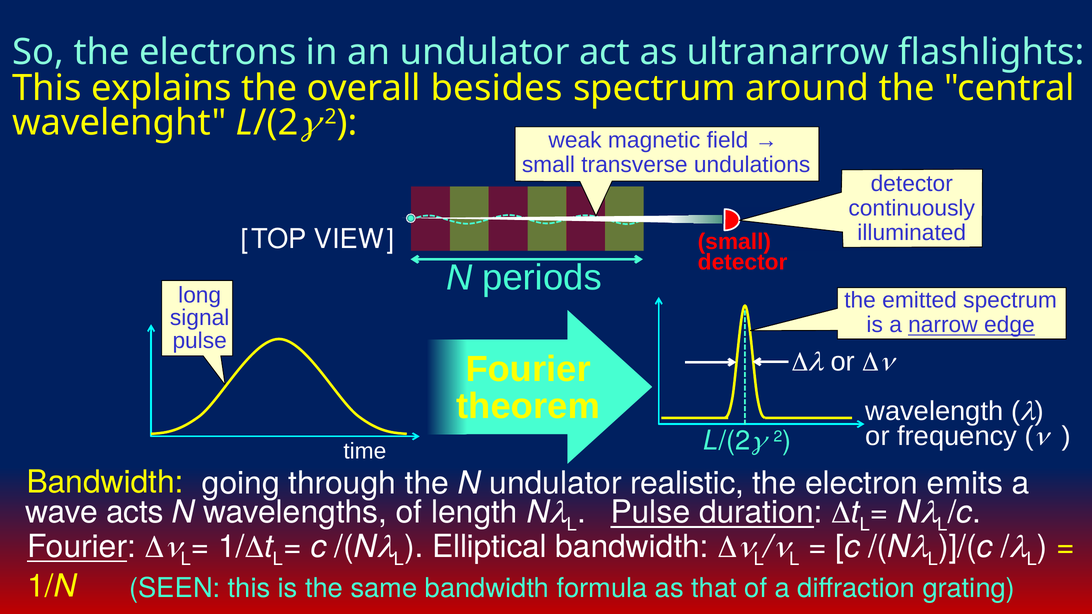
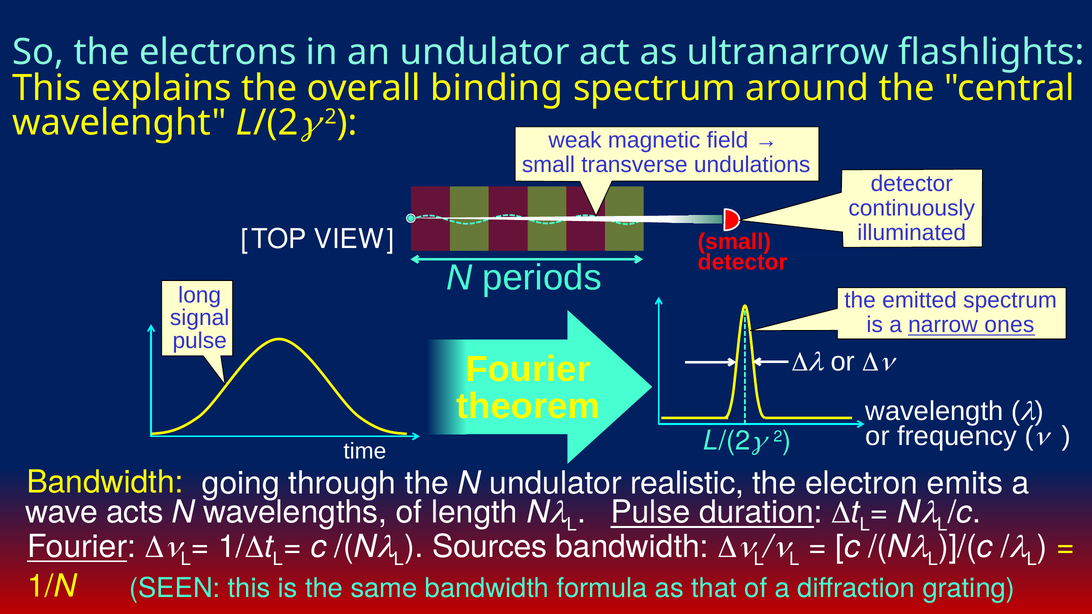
besides: besides -> binding (497, 88)
edge: edge -> ones (1009, 325)
Elliptical: Elliptical -> Sources (490, 547)
